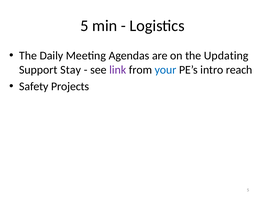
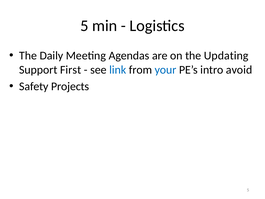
Stay: Stay -> First (71, 70)
link colour: purple -> blue (118, 70)
reach: reach -> avoid (239, 70)
